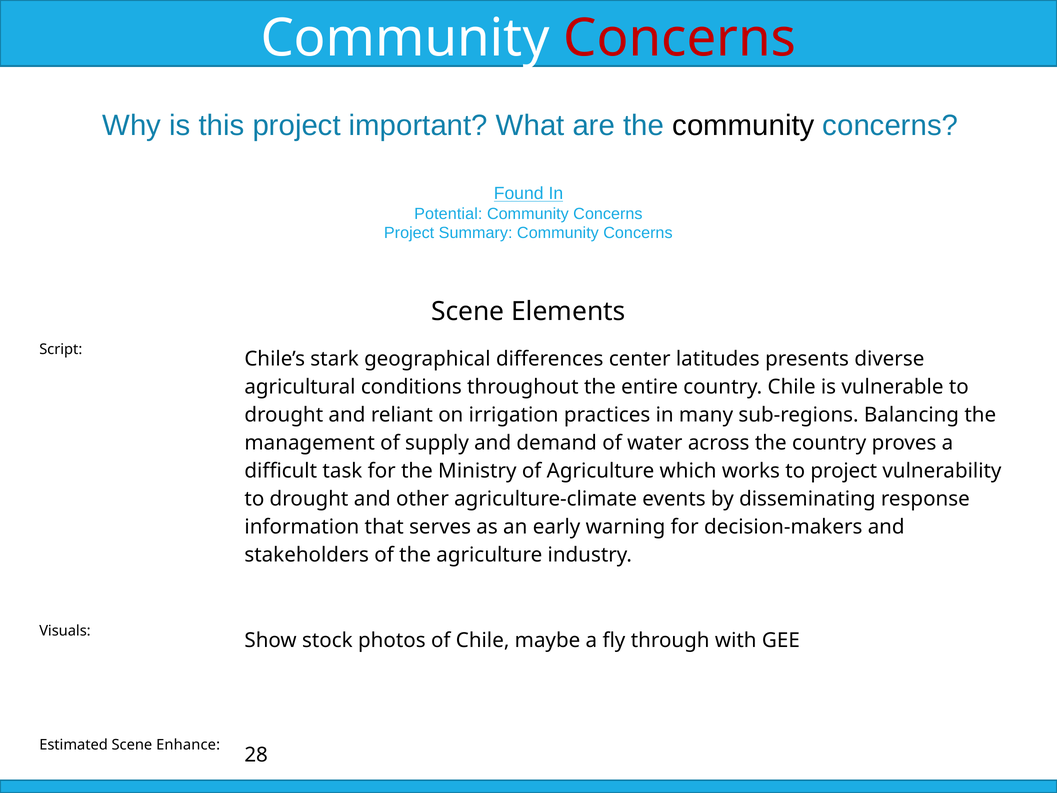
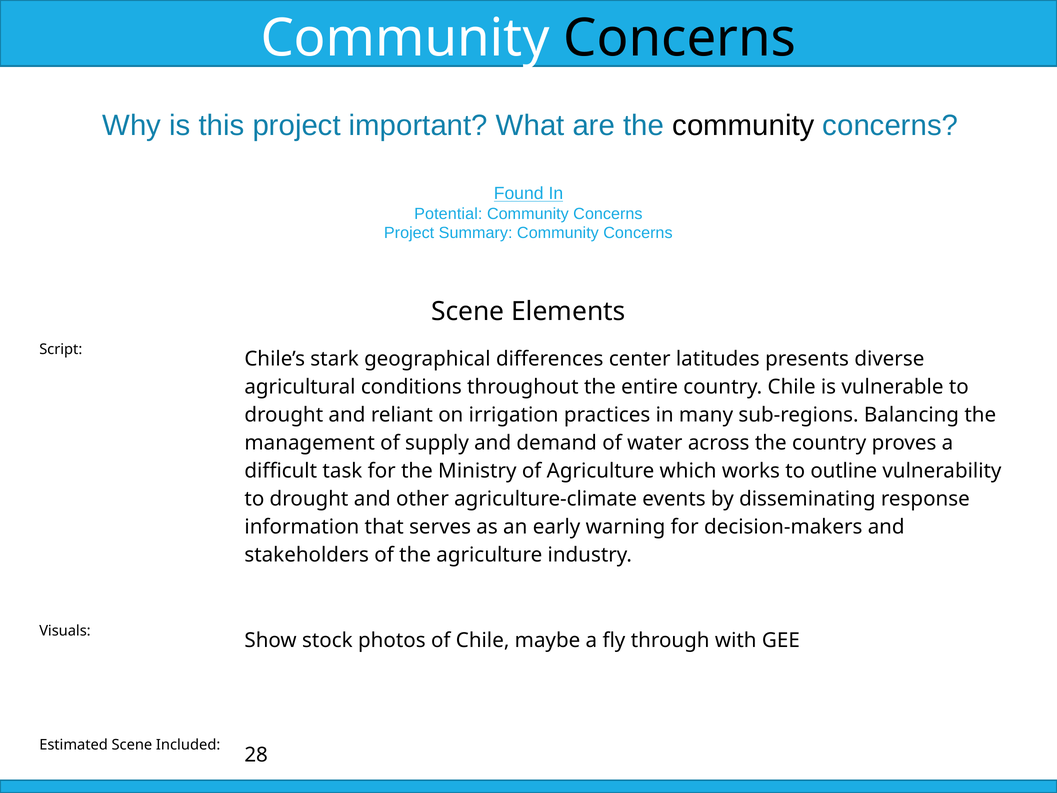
Concerns colour: red -> black (680, 38)
to project: project -> outline (844, 471)
Enhance: Enhance -> Included (188, 745)
